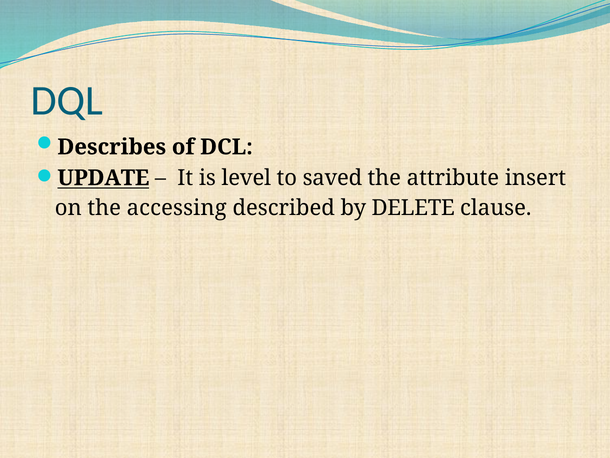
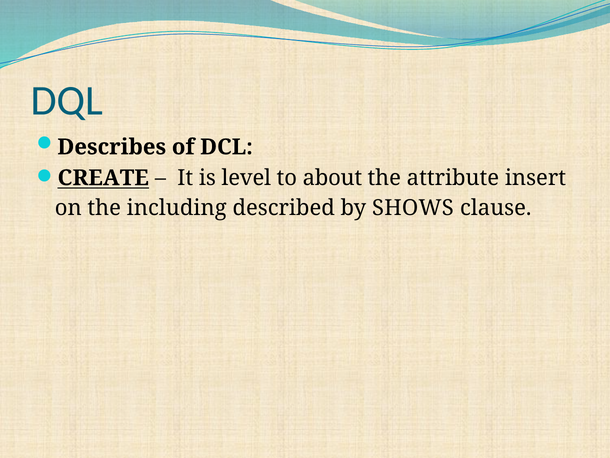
UPDATE: UPDATE -> CREATE (103, 178)
saved: saved -> about (332, 178)
accessing: accessing -> including (177, 208)
DELETE: DELETE -> SHOWS (413, 208)
